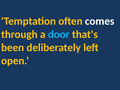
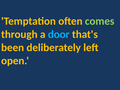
comes colour: white -> light green (100, 21)
